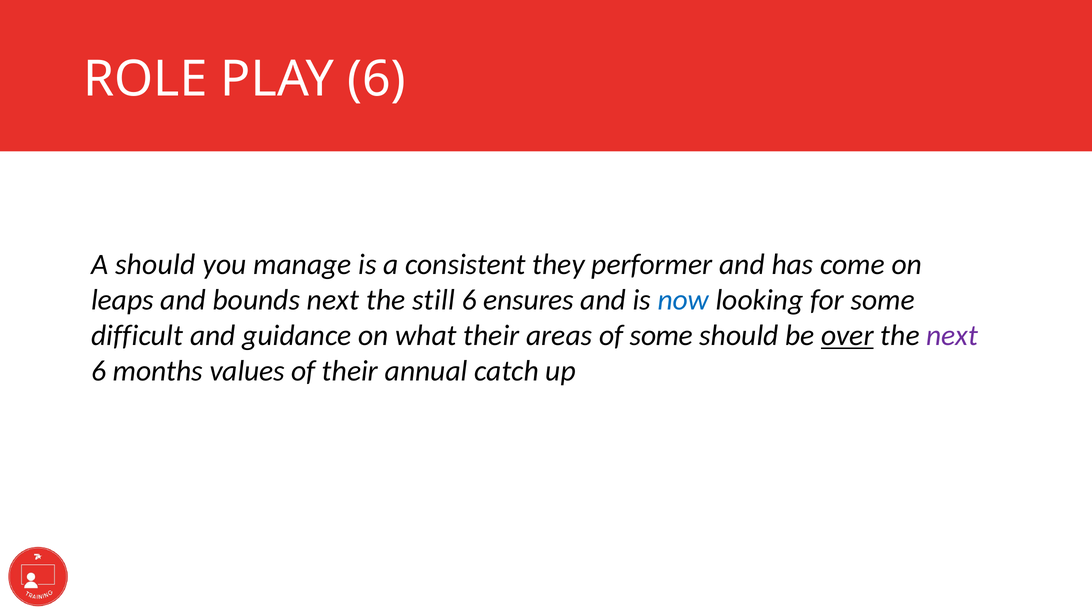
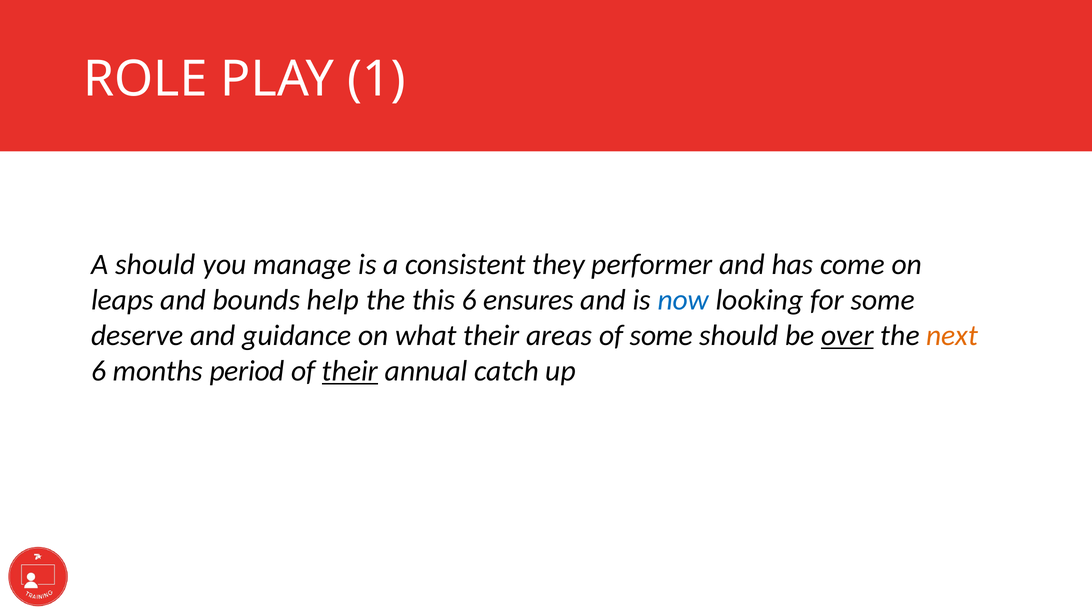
PLAY 6: 6 -> 1 (377, 79)
bounds next: next -> help (333, 300)
still: still -> this (434, 300)
difficult: difficult -> deserve (137, 336)
next colour: purple -> orange (952, 336)
values: values -> period (247, 371)
their underline: none -> present (350, 371)
